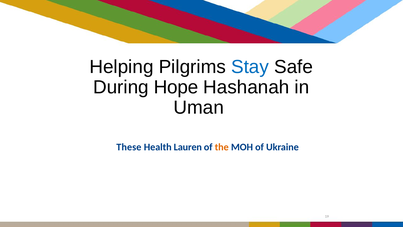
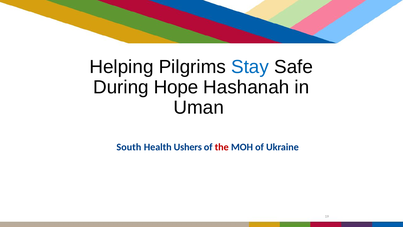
These: These -> South (129, 147)
Lauren: Lauren -> Ushers (188, 147)
the colour: orange -> red (222, 147)
